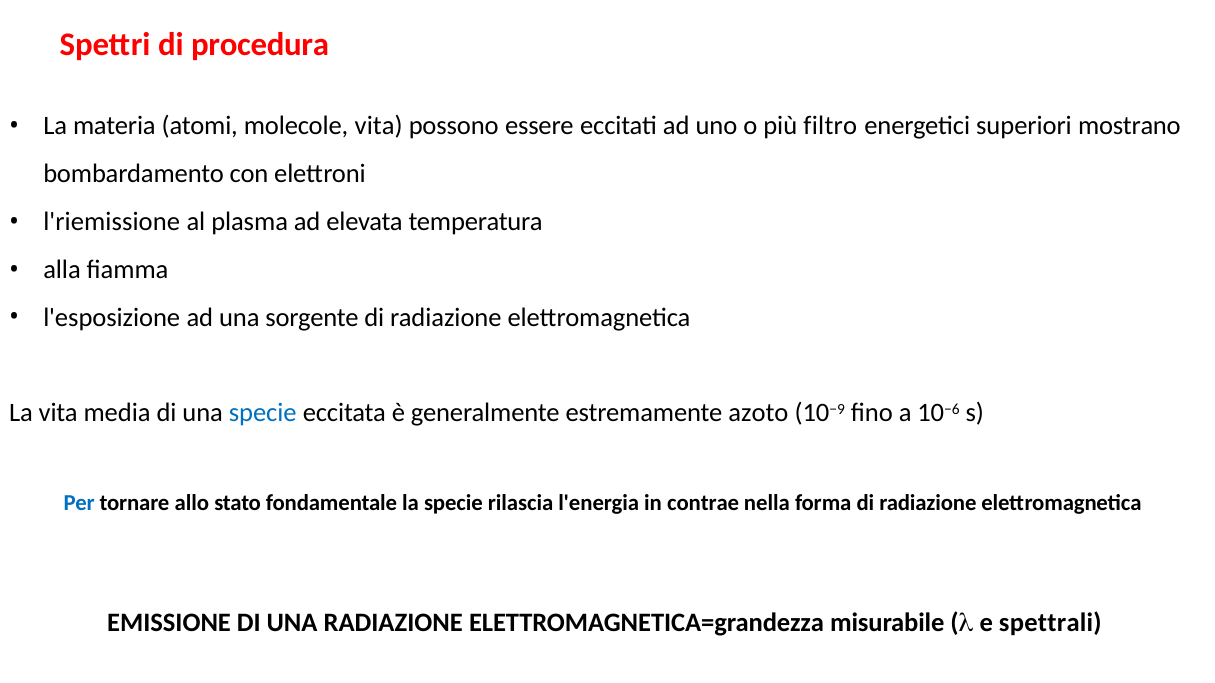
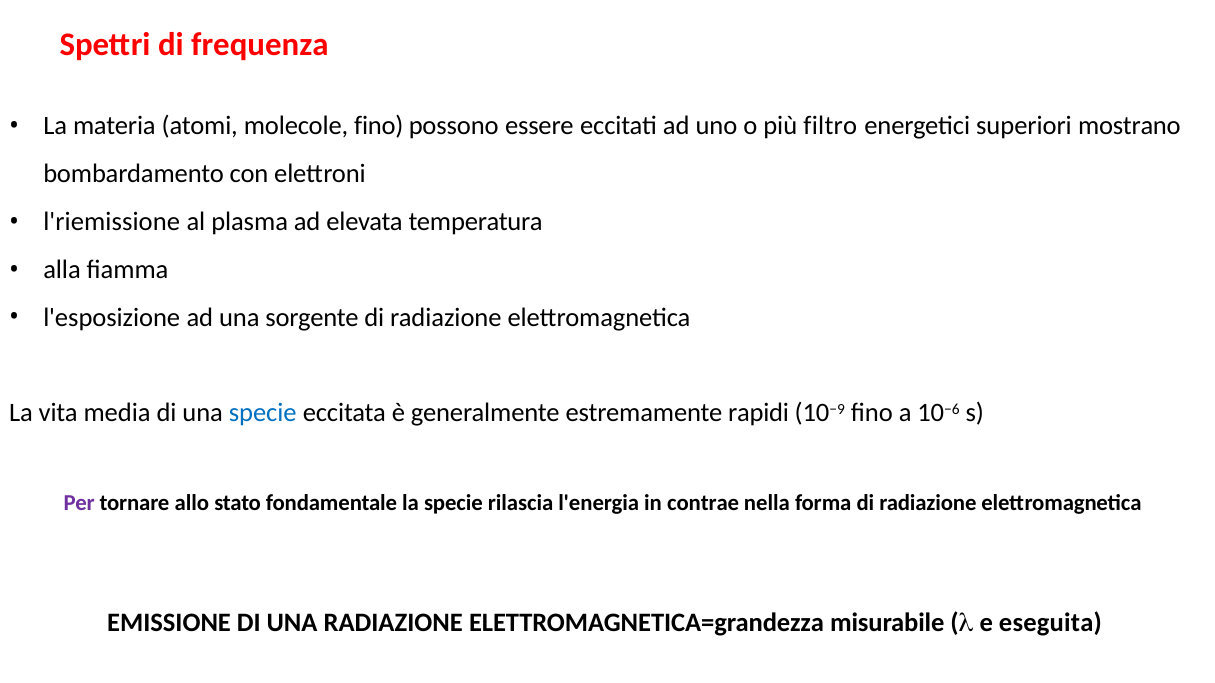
procedura: procedura -> frequenza (260, 45)
molecole vita: vita -> fino (379, 126)
azoto: azoto -> rapidi (759, 413)
Per colour: blue -> purple (79, 504)
spettrali: spettrali -> eseguita (1050, 623)
